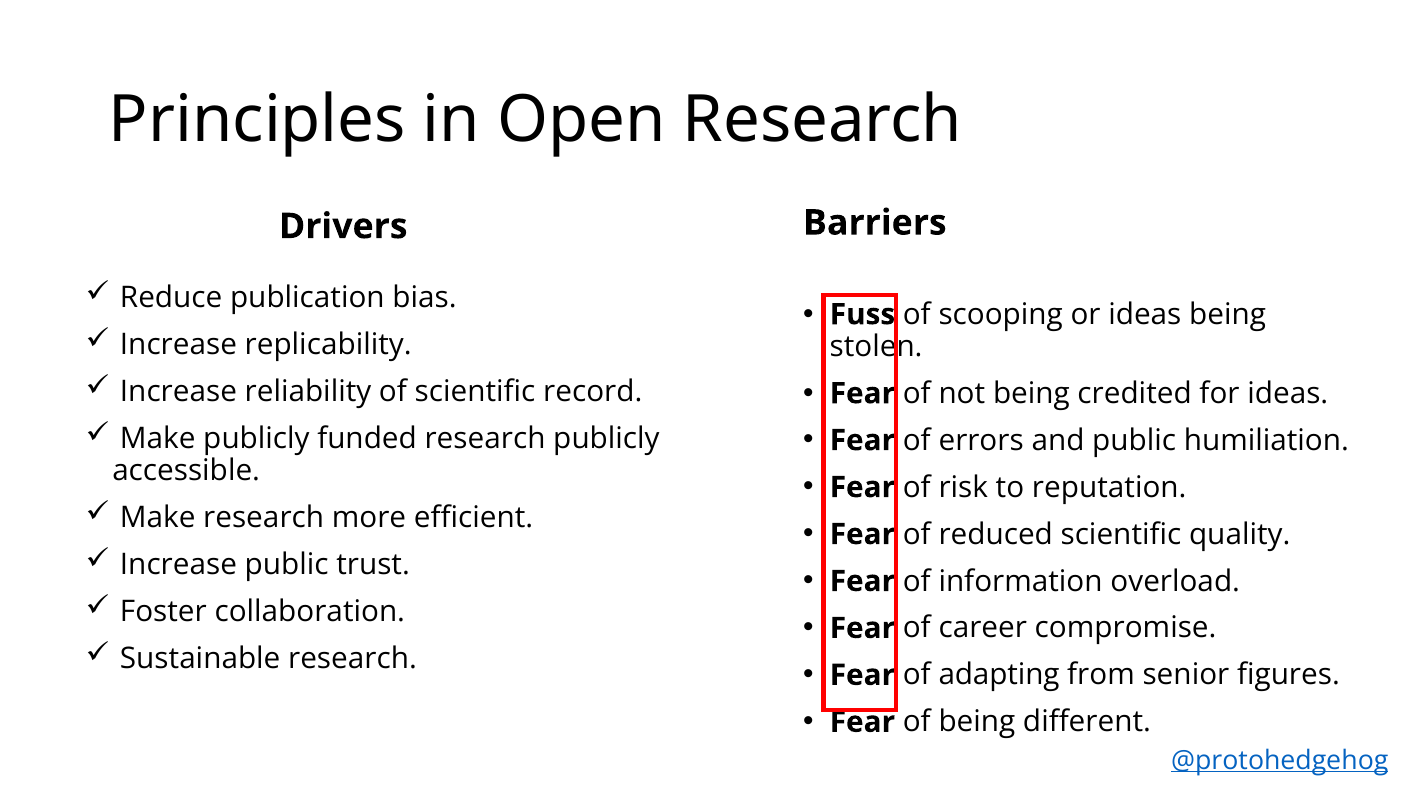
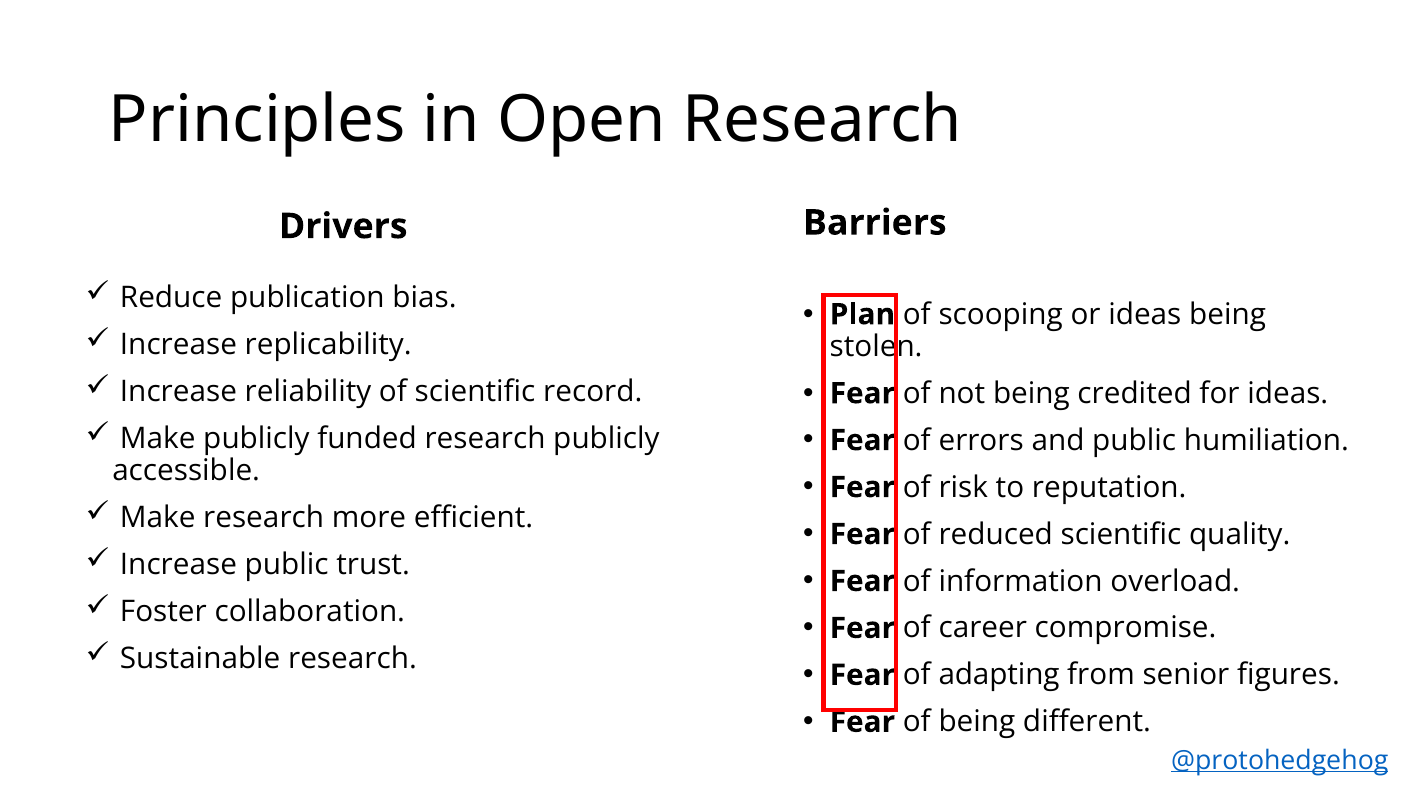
Fuss: Fuss -> Plan (862, 314)
